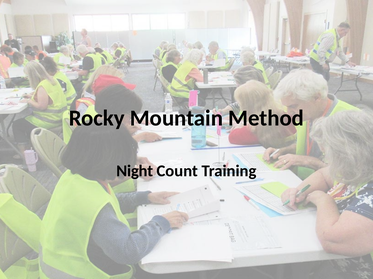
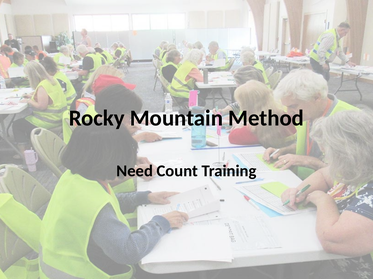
Night: Night -> Need (135, 171)
